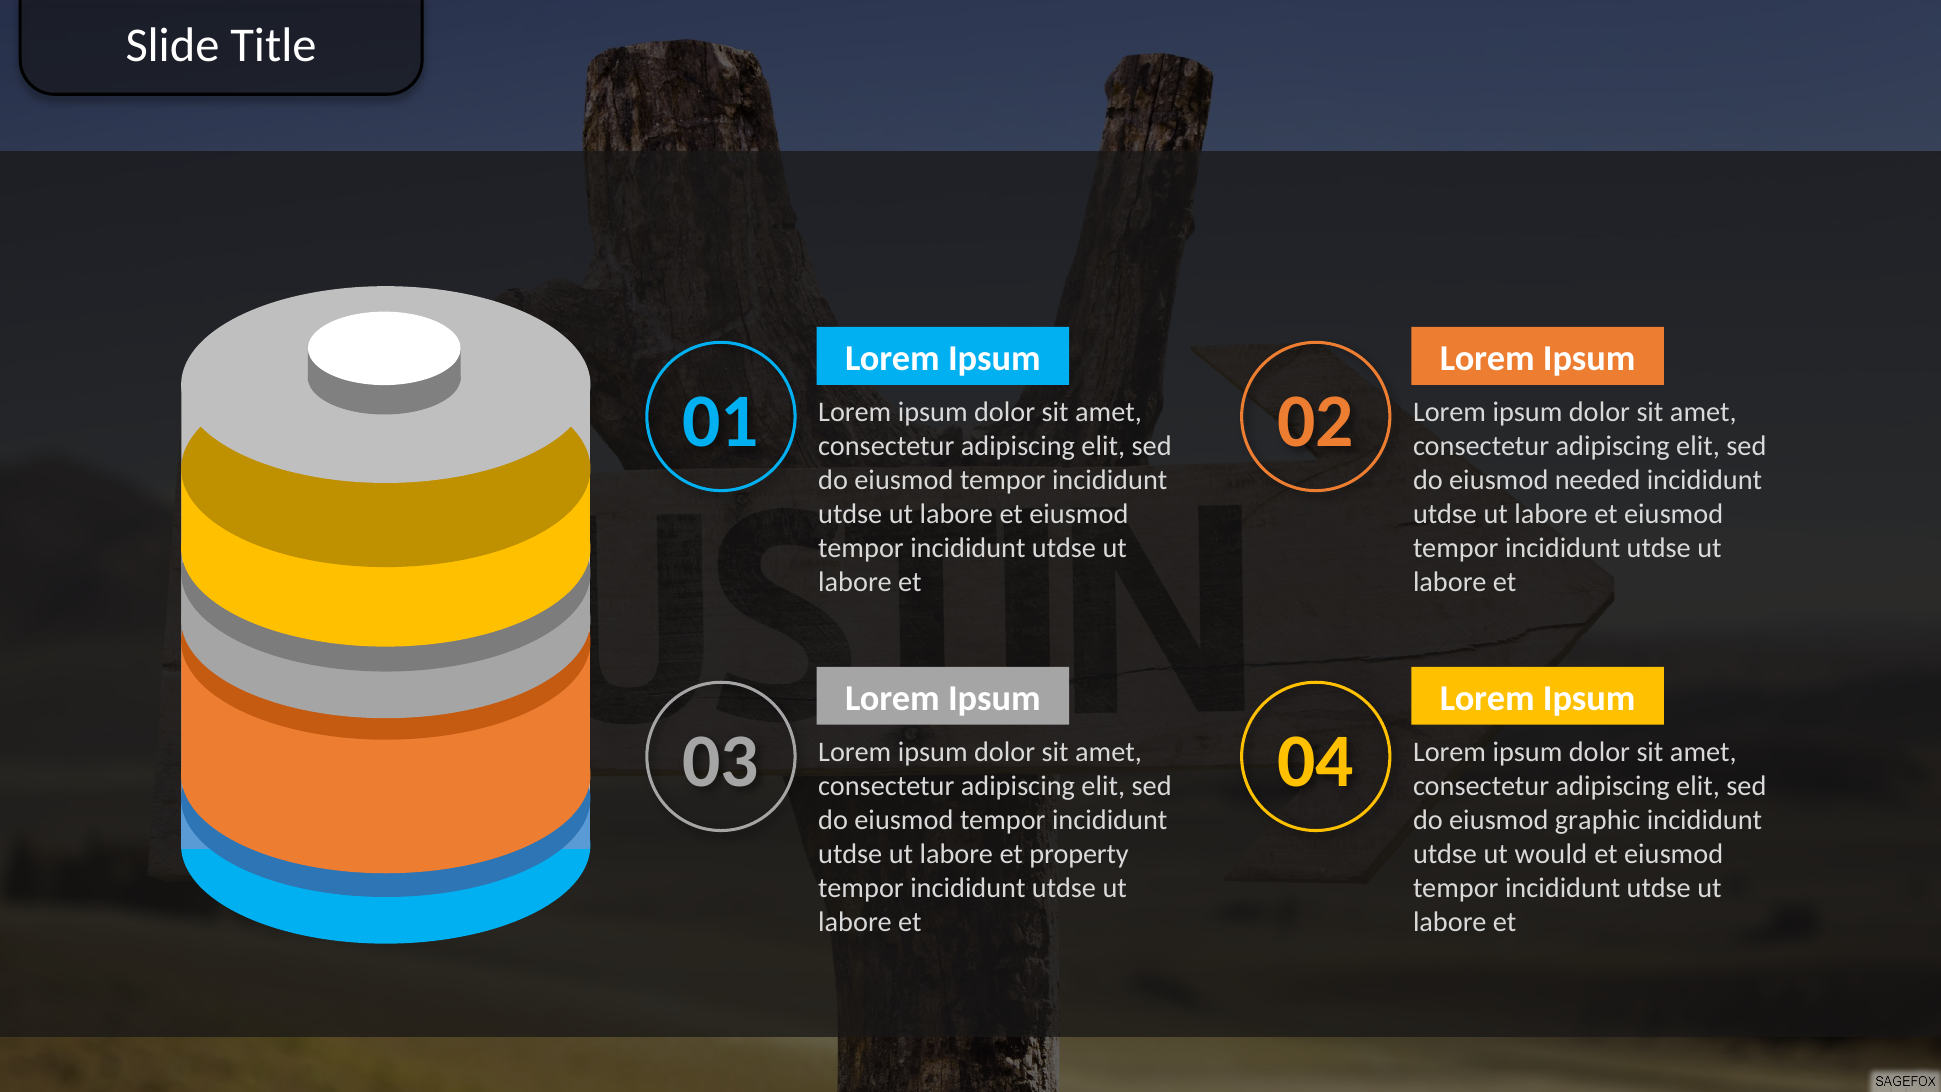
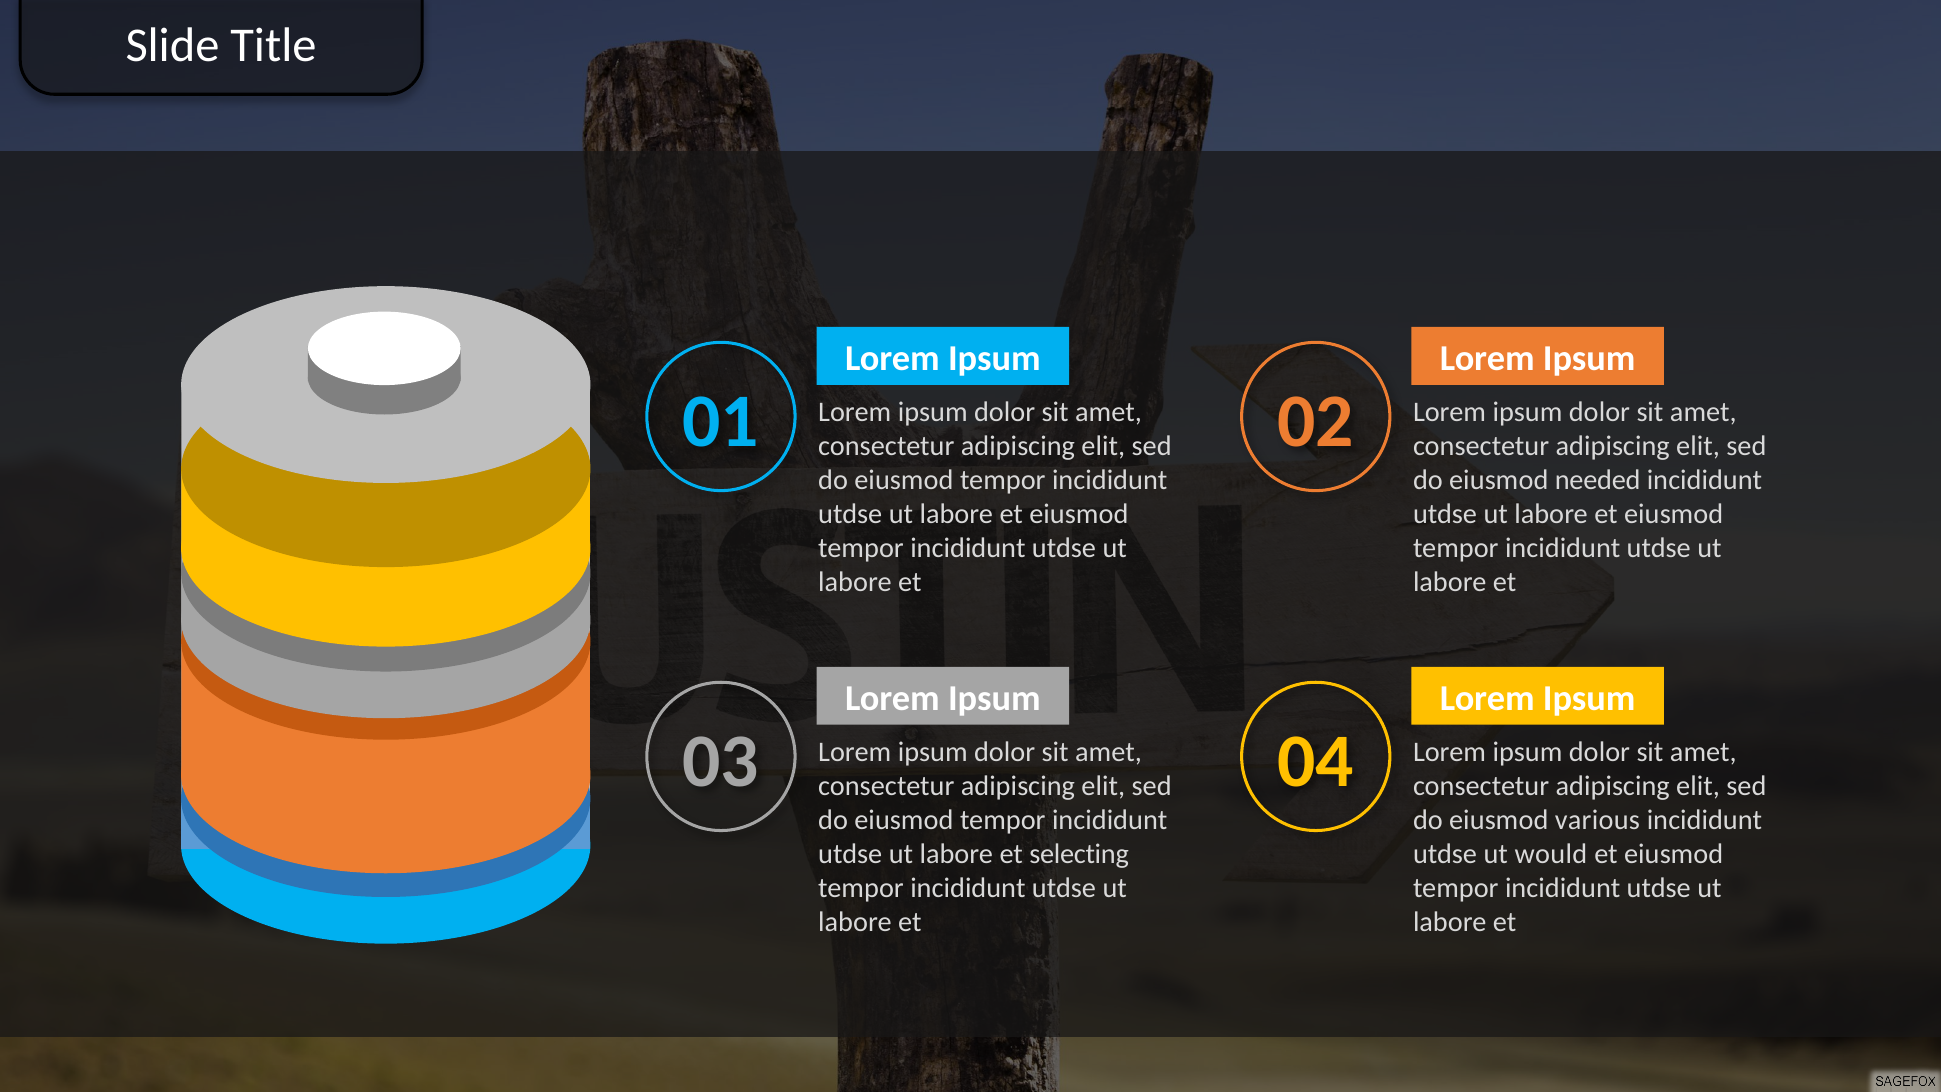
graphic: graphic -> various (1597, 820)
property: property -> selecting (1079, 854)
